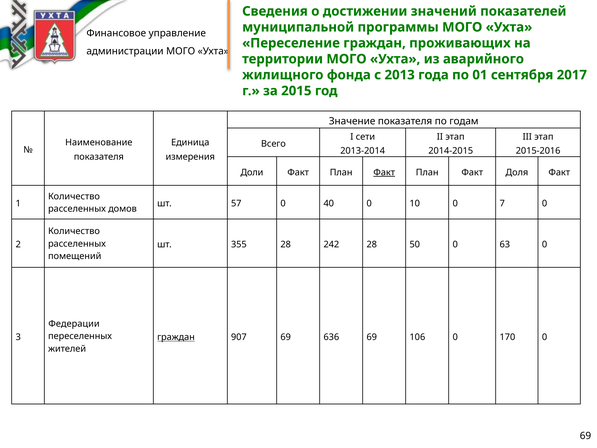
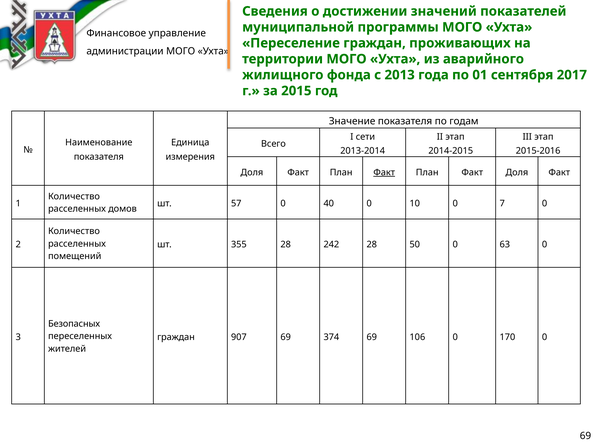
Доли: Доли -> Доля (252, 172)
Федерации: Федерации -> Безопасных (74, 324)
граждан underline: present -> none (176, 337)
636: 636 -> 374 (331, 337)
